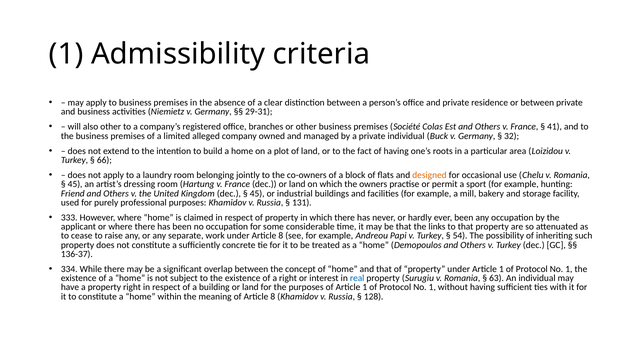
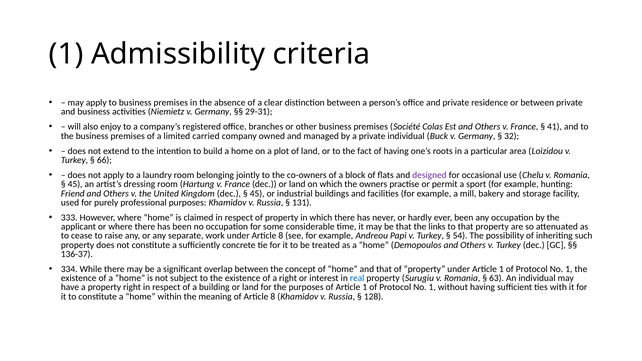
also other: other -> enjoy (111, 127)
alleged: alleged -> carried (206, 136)
designed colour: orange -> purple (429, 175)
